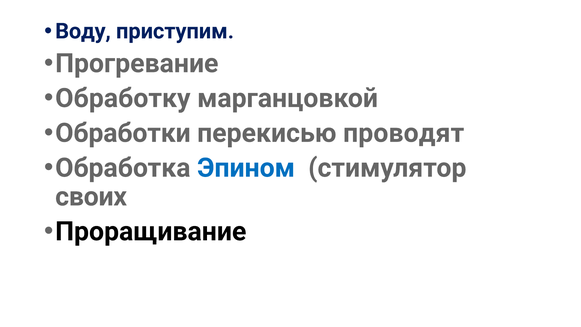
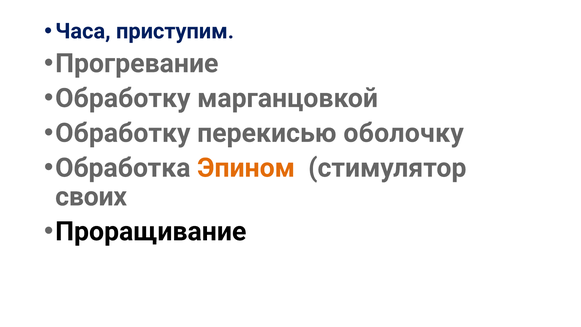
Воду: Воду -> Часа (83, 31)
Обработки: Обработки -> Обработку (123, 133)
проводят: проводят -> оболочку (404, 133)
Эпином colour: blue -> orange (246, 168)
